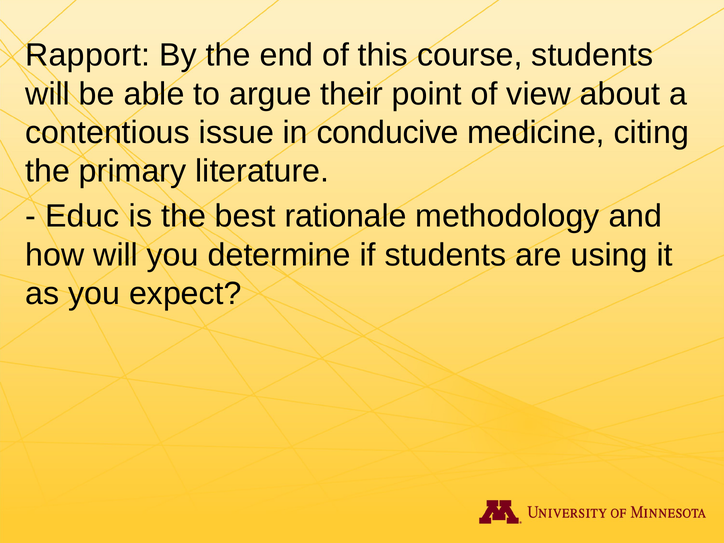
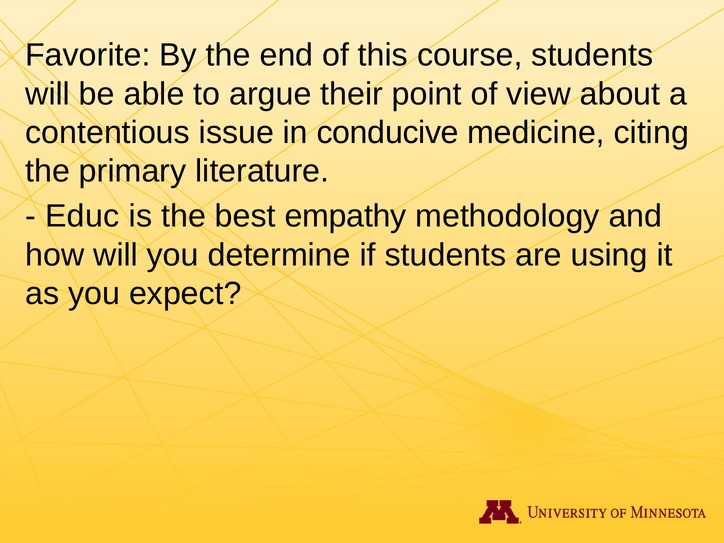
Rapport: Rapport -> Favorite (88, 55)
rationale: rationale -> empathy (346, 216)
